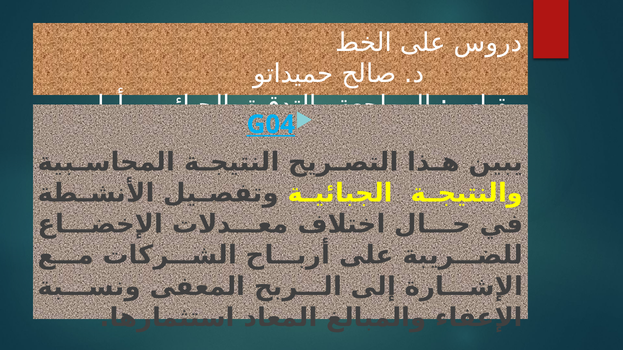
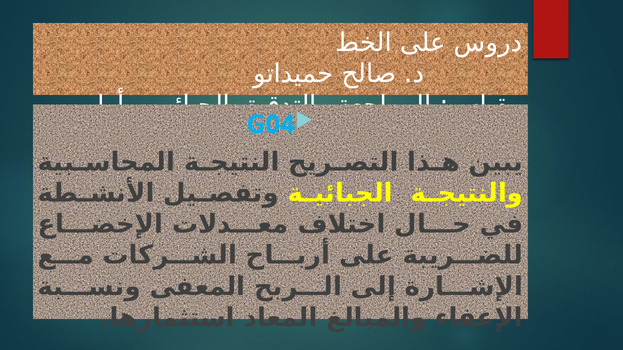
G04 underline: present -> none (271, 125)
